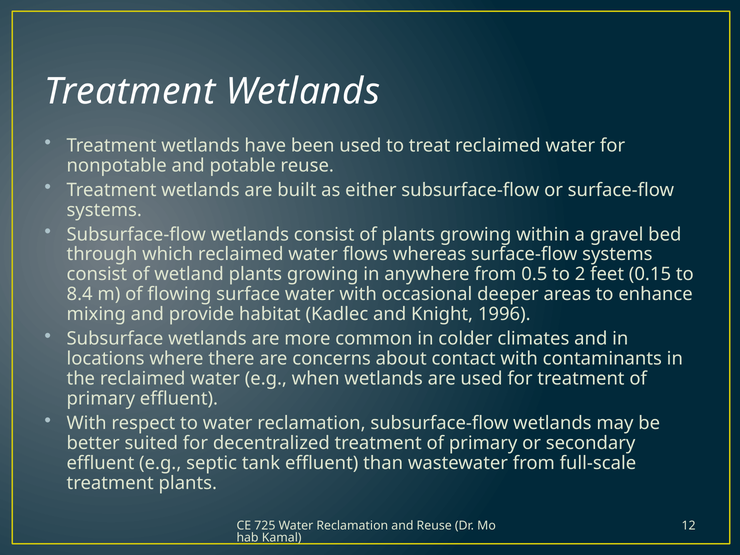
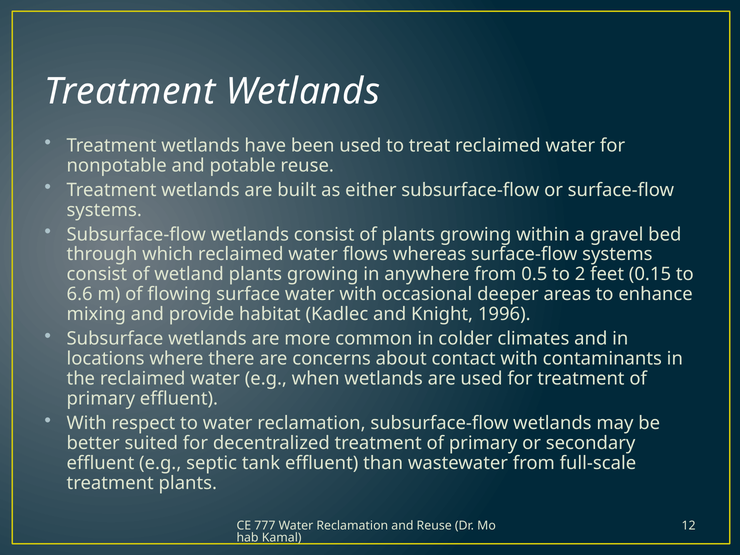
8.4: 8.4 -> 6.6 (80, 294)
725: 725 -> 777 (265, 525)
